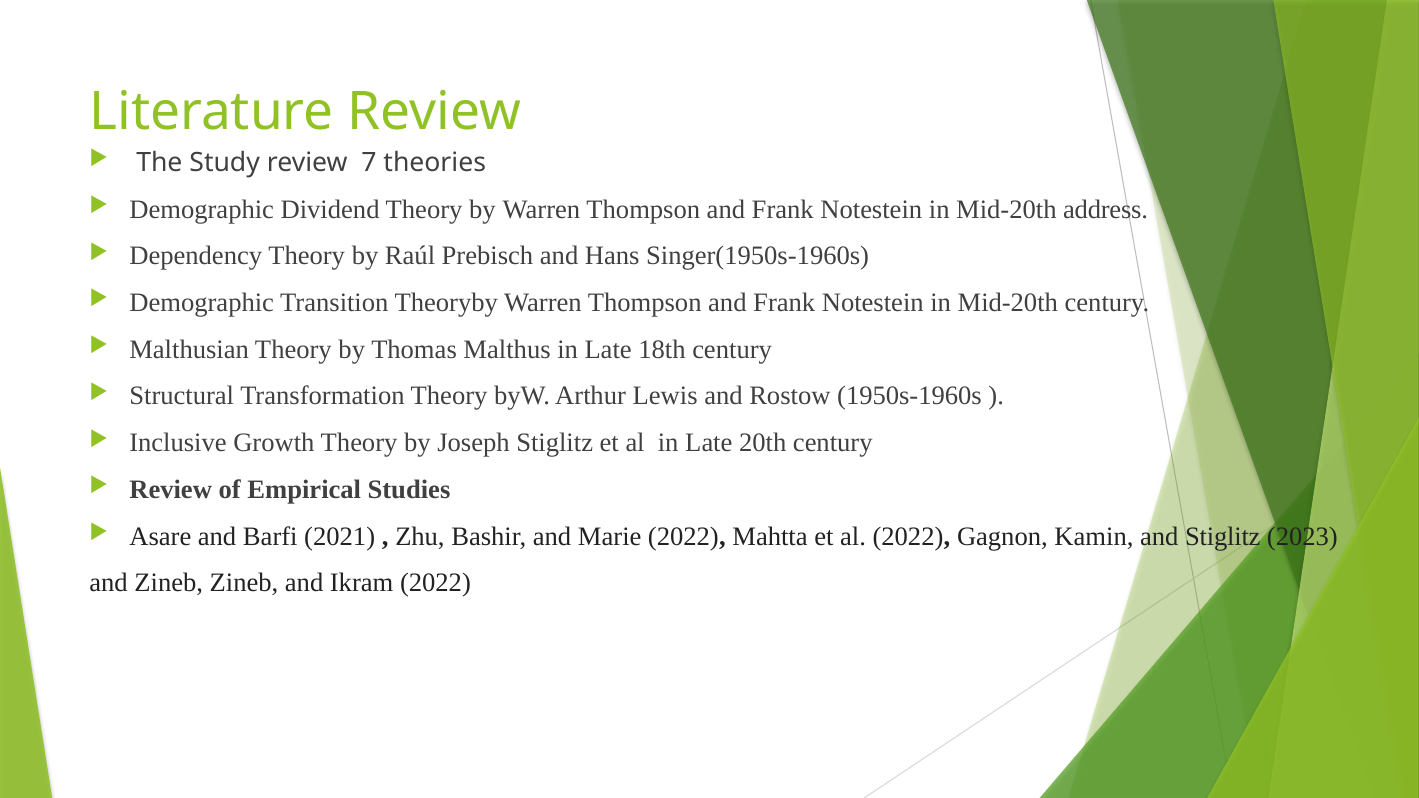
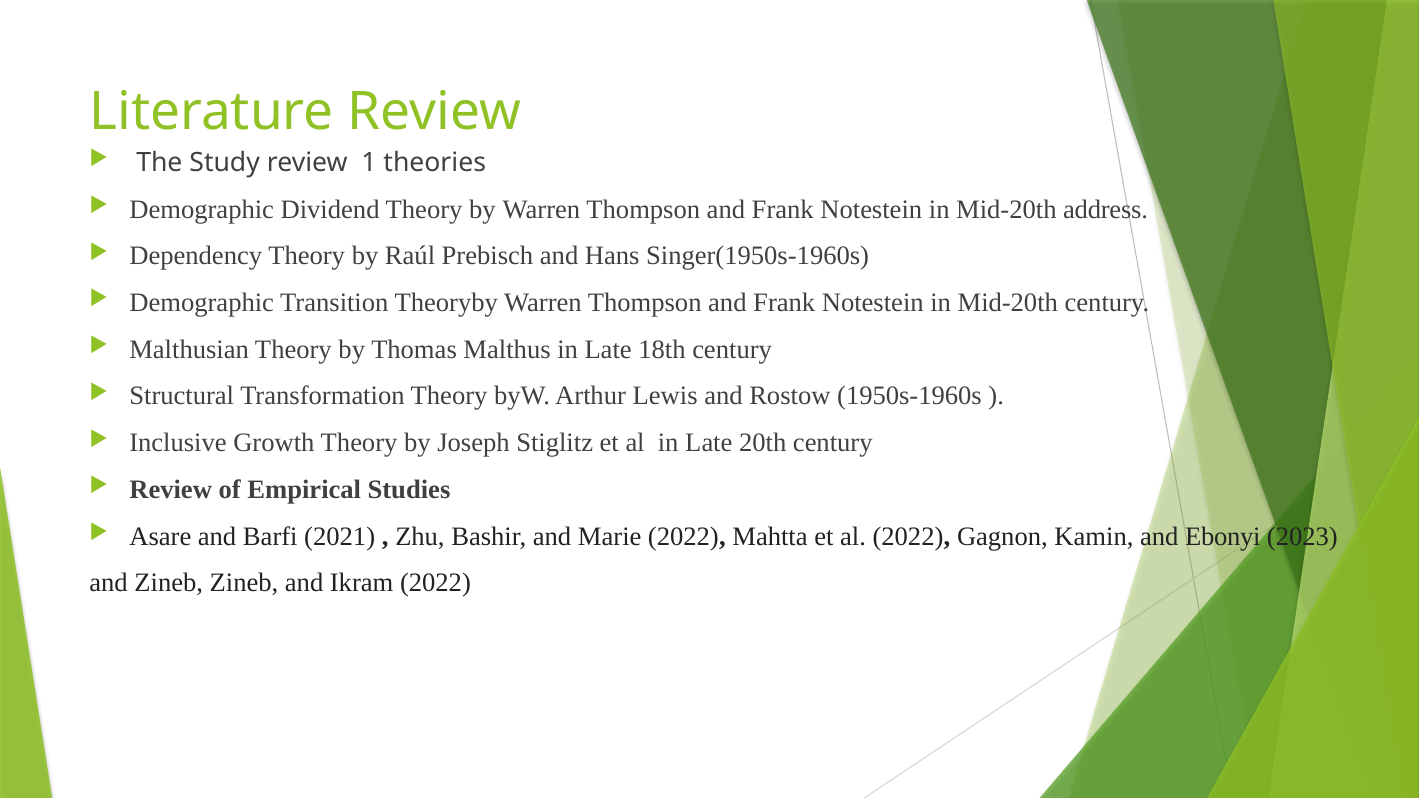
7: 7 -> 1 (369, 163)
and Stiglitz: Stiglitz -> Ebonyi (1223, 536)
